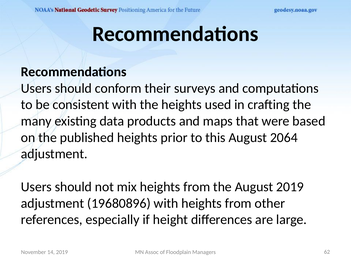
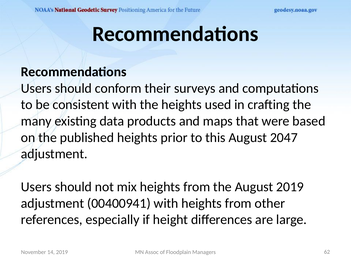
2064: 2064 -> 2047 (284, 137)
19680896: 19680896 -> 00400941 (119, 203)
